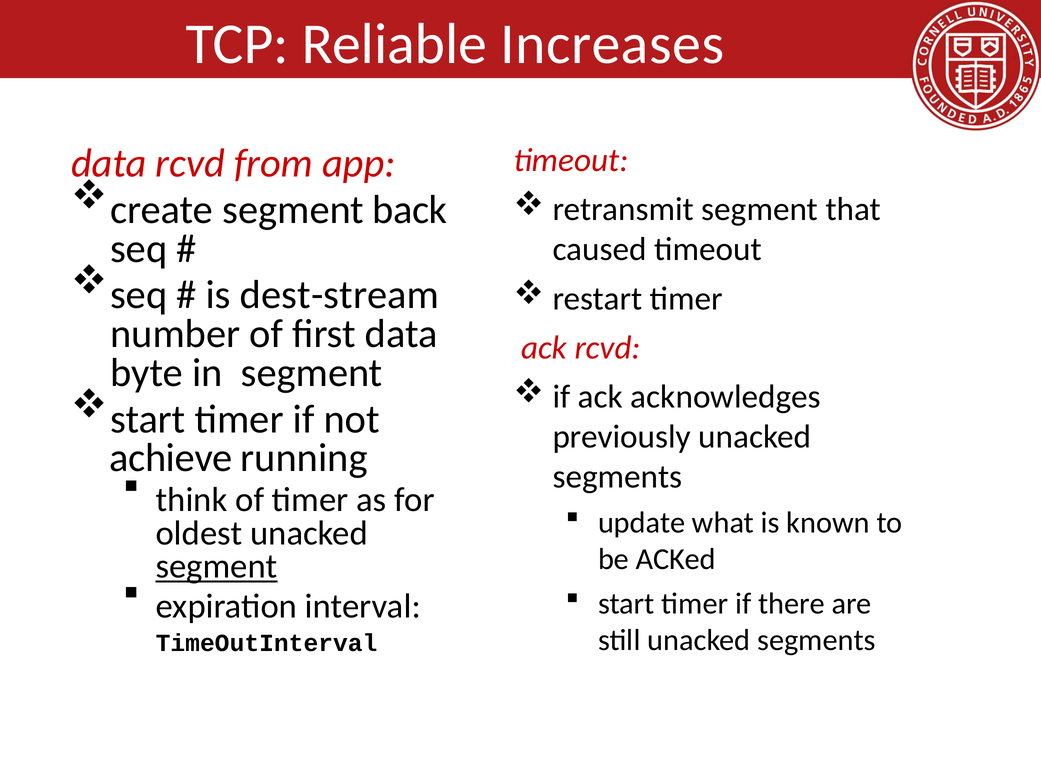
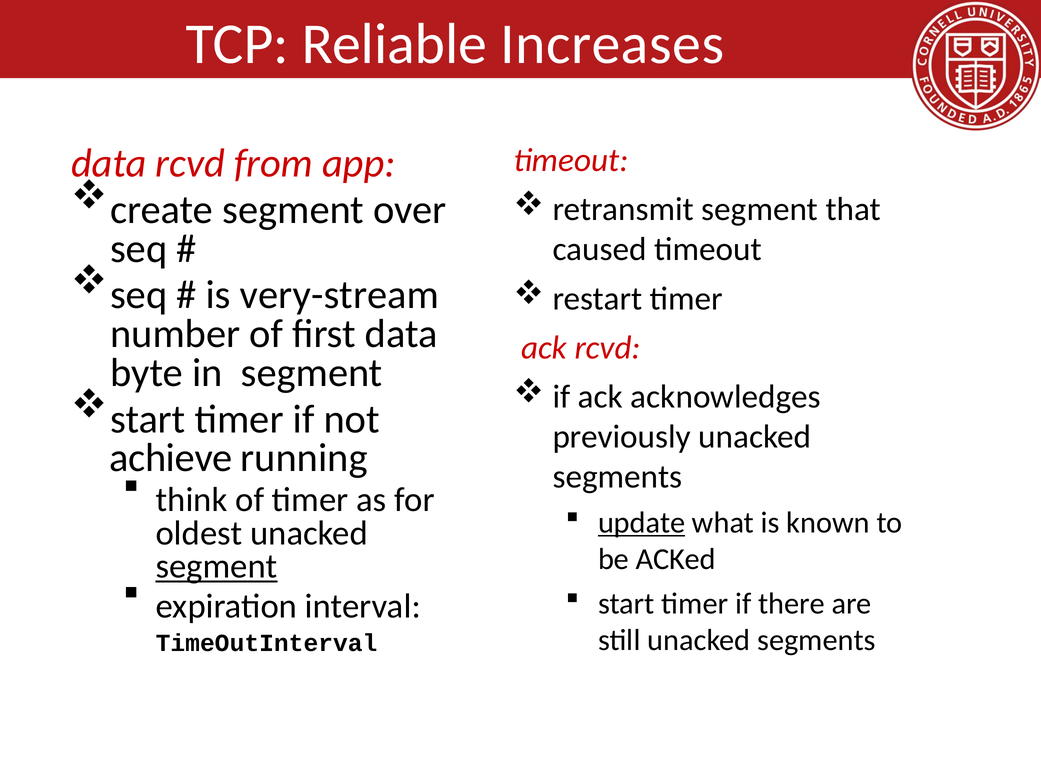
back: back -> over (410, 210)
dest-stream: dest-stream -> very-stream (340, 295)
update underline: none -> present (642, 523)
